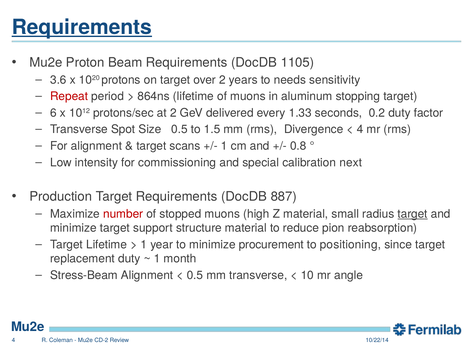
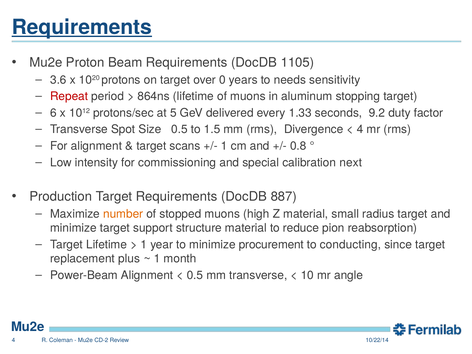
over 2: 2 -> 0 (222, 80)
at 2: 2 -> 5 (173, 113)
0.2: 0.2 -> 9.2 (377, 113)
number colour: red -> orange (123, 214)
target underline: present -> none (413, 214)
positioning: positioning -> conducting (350, 245)
replacement duty: duty -> plus (129, 259)
Stress-Beam: Stress-Beam -> Power-Beam (84, 275)
